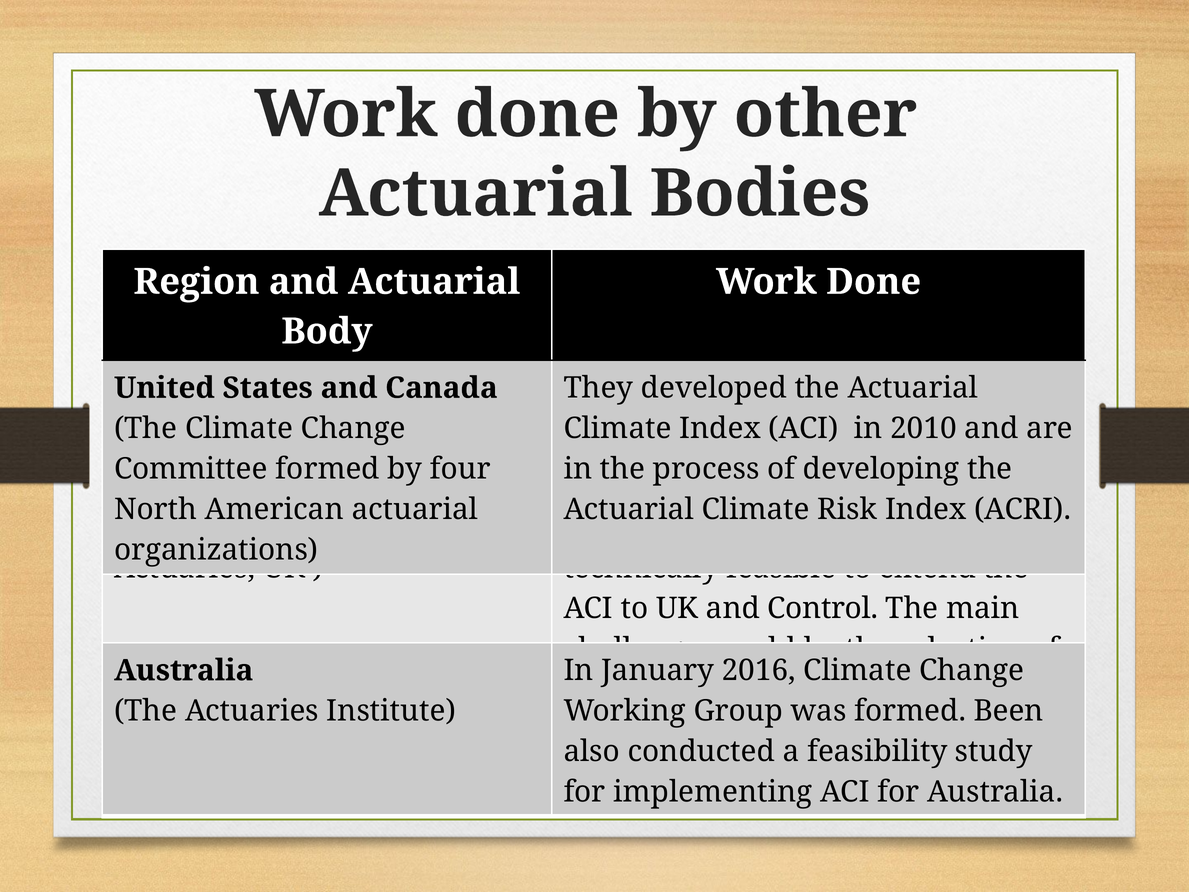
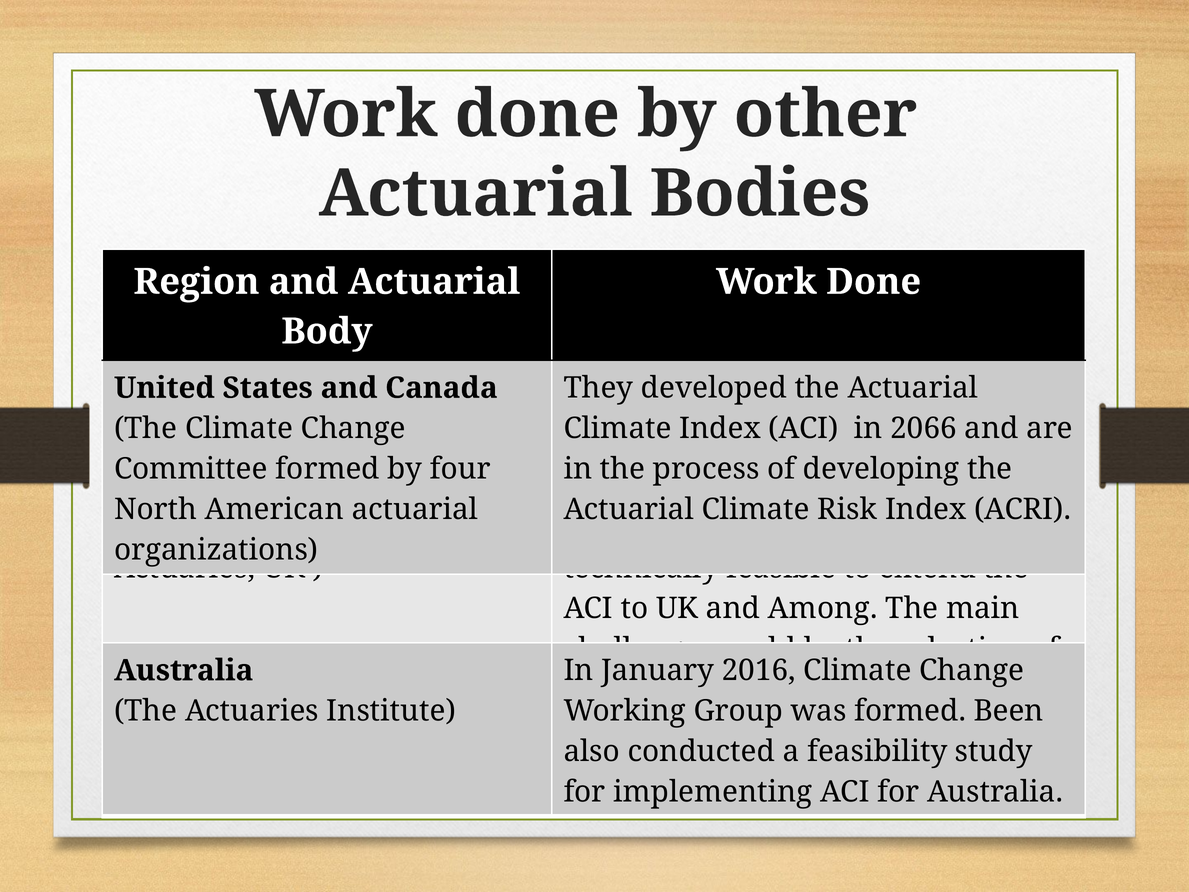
2010: 2010 -> 2066 (924, 428)
Control: Control -> Among (823, 608)
